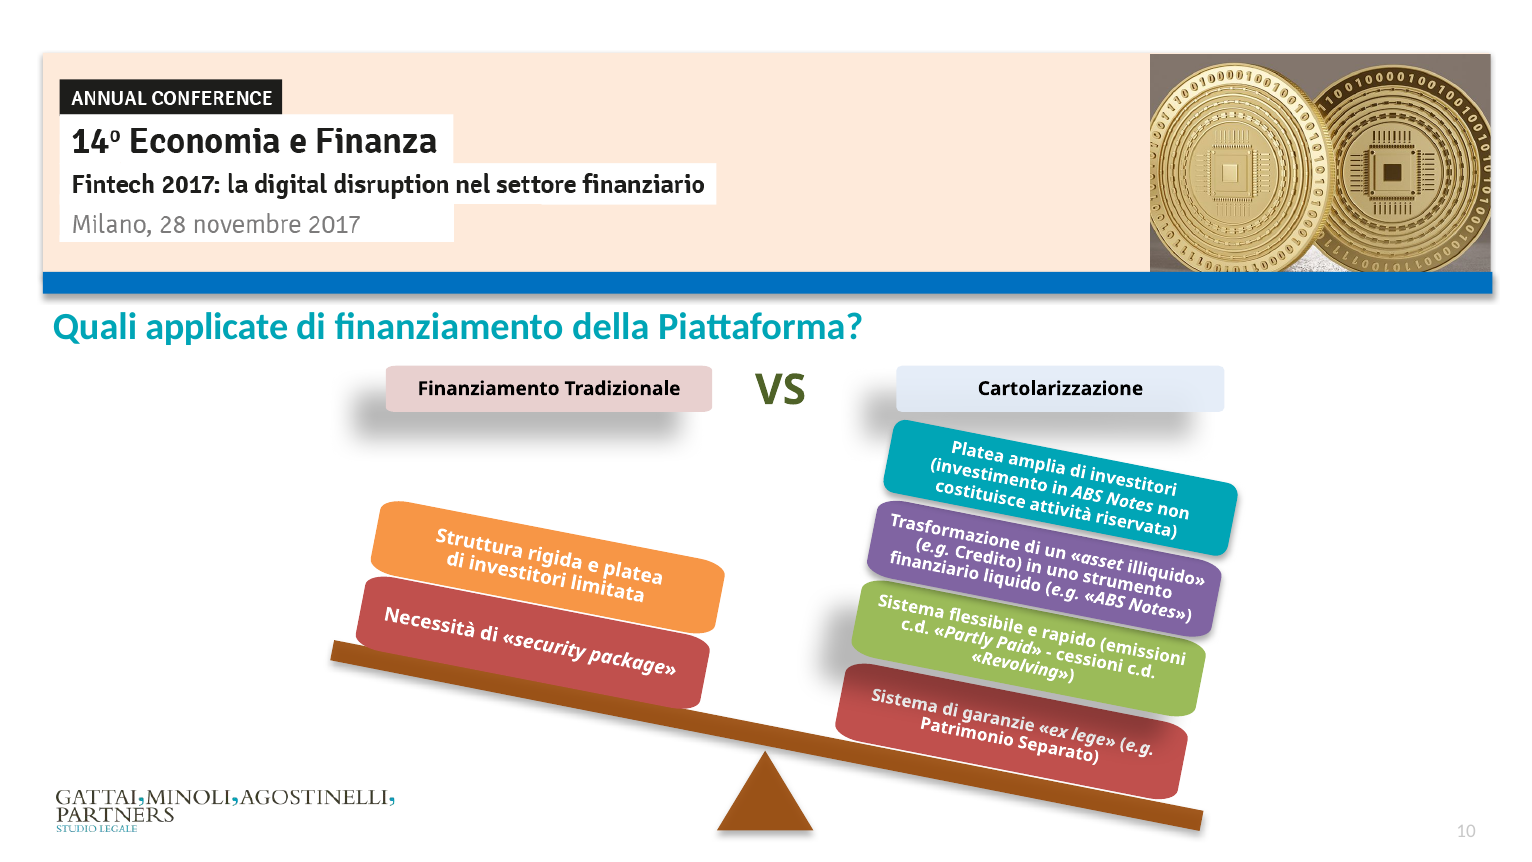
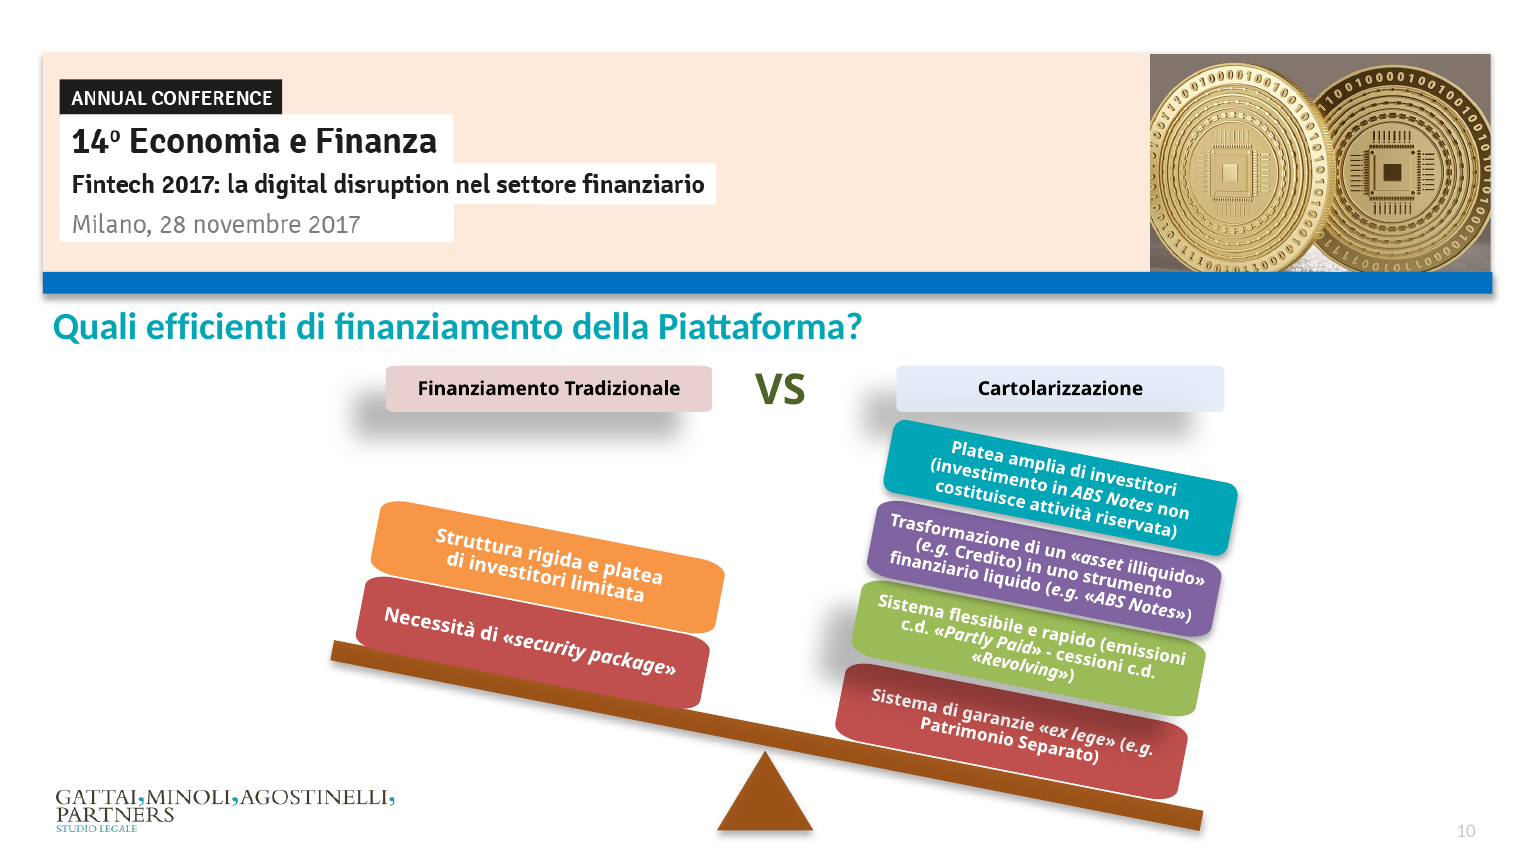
applicate: applicate -> efficienti (217, 327)
